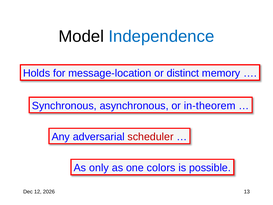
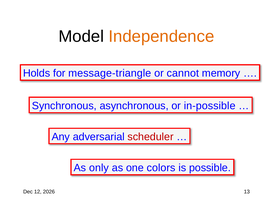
Independence colour: blue -> orange (161, 36)
message-location: message-location -> message-triangle (110, 73)
distinct: distinct -> cannot (183, 73)
in-theorem: in-theorem -> in-possible (210, 106)
